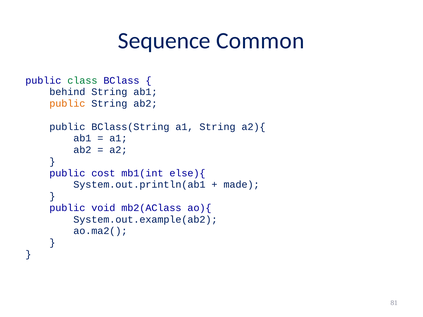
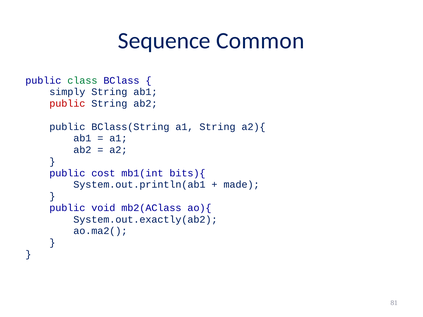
behind: behind -> simply (67, 92)
public colour: orange -> red (67, 104)
else){: else){ -> bits){ (187, 173)
System.out.example(ab2: System.out.example(ab2 -> System.out.exactly(ab2 (145, 220)
